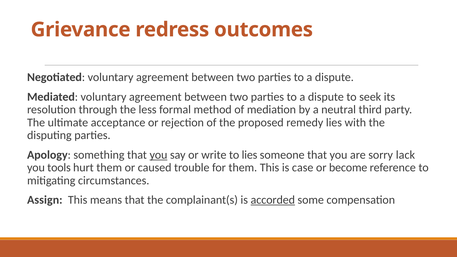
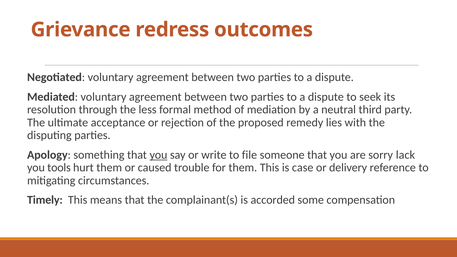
to lies: lies -> file (249, 155)
become: become -> delivery (348, 168)
Assign: Assign -> Timely (45, 200)
accorded underline: present -> none (273, 200)
